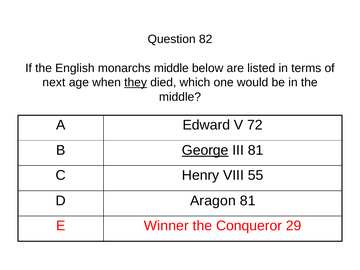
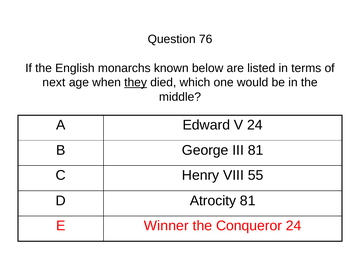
82: 82 -> 76 (206, 39)
monarchs middle: middle -> known (171, 68)
V 72: 72 -> 24 (255, 125)
George underline: present -> none (205, 150)
Aragon: Aragon -> Atrocity (213, 201)
Conqueror 29: 29 -> 24 (294, 226)
